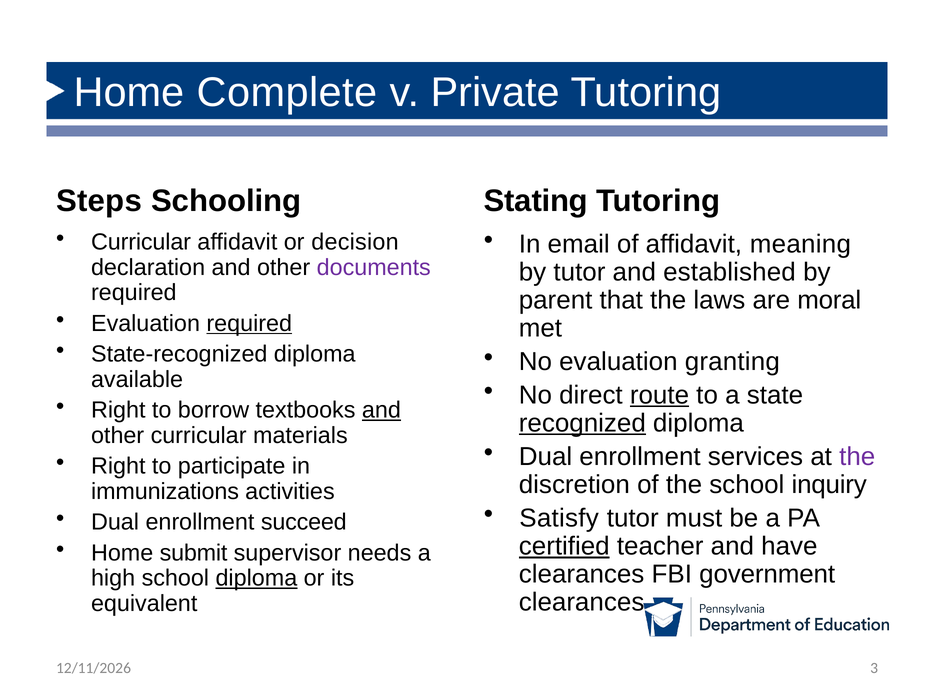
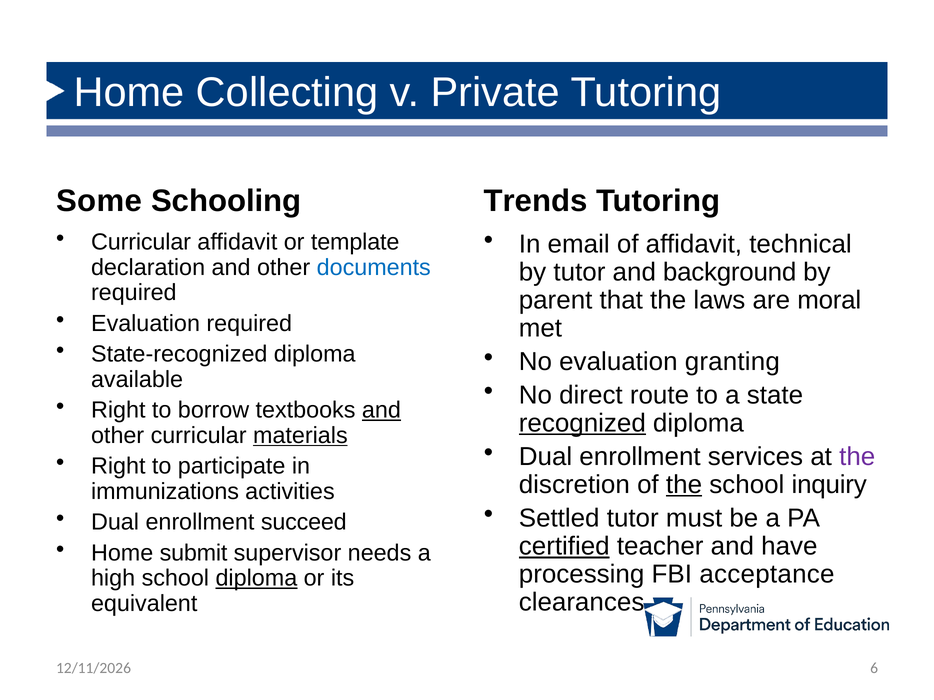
Complete: Complete -> Collecting (287, 92)
Steps: Steps -> Some (99, 201)
Stating: Stating -> Trends (536, 201)
meaning: meaning -> technical (801, 244)
decision: decision -> template (355, 242)
documents colour: purple -> blue (374, 268)
established: established -> background (730, 272)
required underline: present -> none (249, 324)
route underline: present -> none (659, 395)
materials underline: none -> present (300, 436)
the underline: none -> present (684, 485)
Satisfy: Satisfy -> Settled (559, 519)
clearances: clearances -> processing (582, 575)
government: government -> acceptance (767, 575)
3: 3 -> 6 (874, 669)
